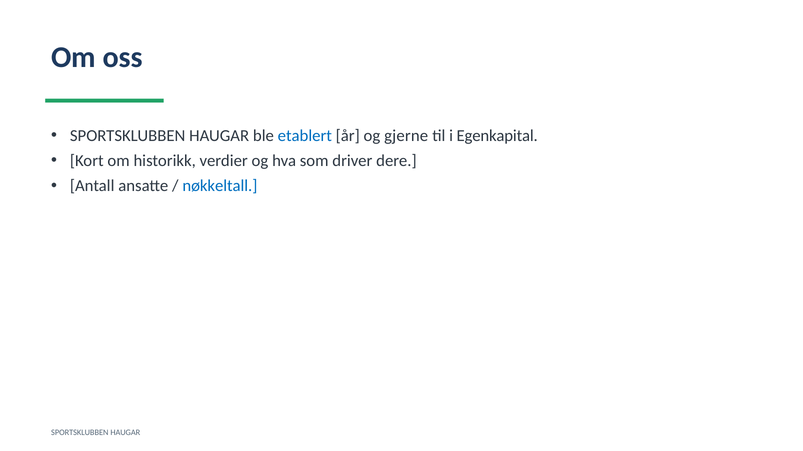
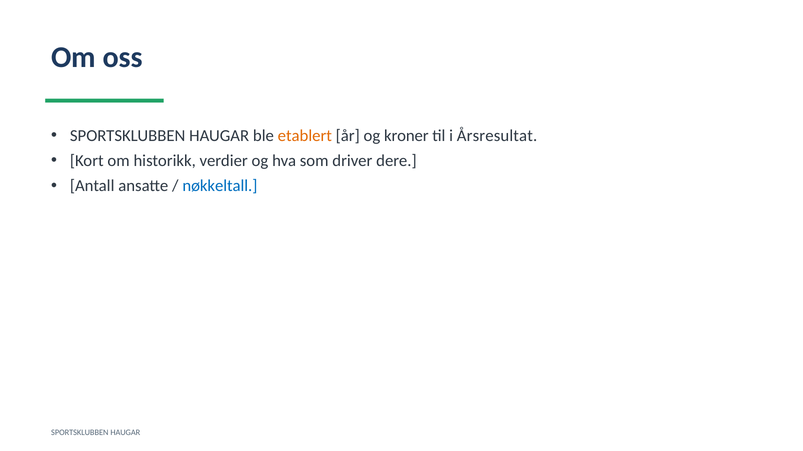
etablert colour: blue -> orange (305, 136)
gjerne: gjerne -> kroner (406, 136)
Egenkapital: Egenkapital -> Årsresultat (497, 136)
